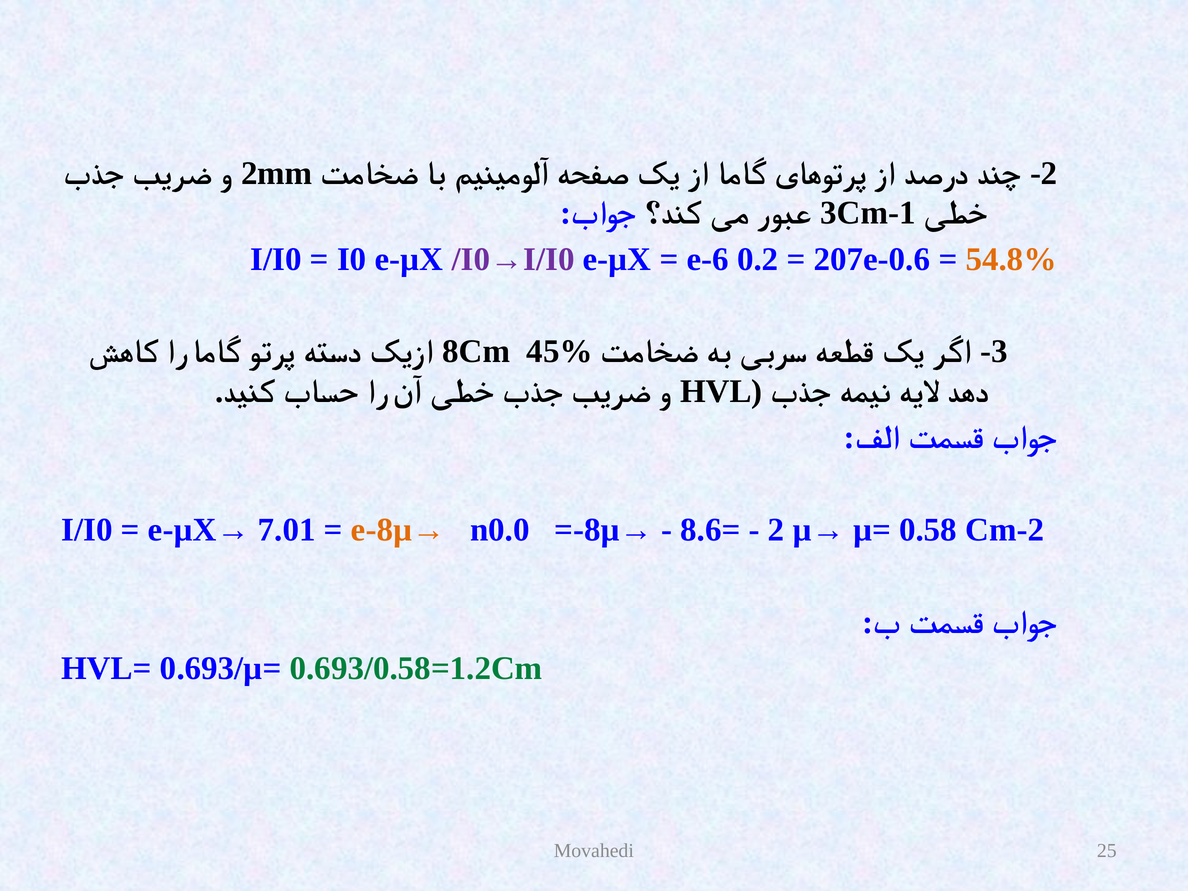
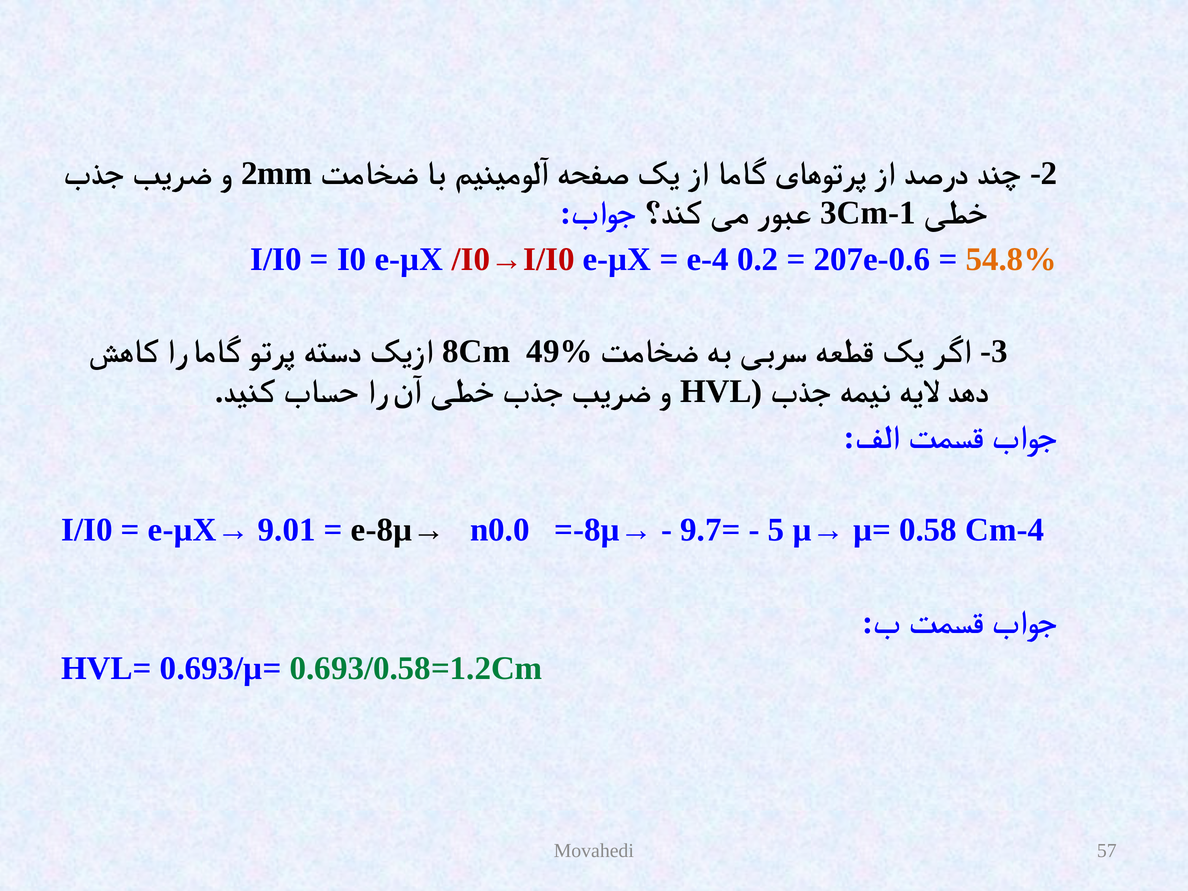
/I0→I/I0 colour: purple -> red (513, 259)
e-6: e-6 -> e-4 (708, 259)
45%: 45% -> 49% (560, 352)
7.01: 7.01 -> 9.01 (287, 530)
e-8µ→ colour: orange -> black (398, 530)
8.6=: 8.6= -> 9.7= (710, 530)
2: 2 -> 5 (776, 530)
Cm-2: Cm-2 -> Cm-4 (1005, 530)
25: 25 -> 57 (1107, 851)
